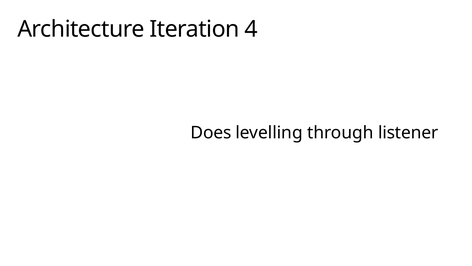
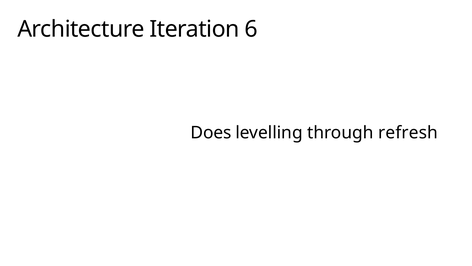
4: 4 -> 6 (251, 29)
listener: listener -> refresh (408, 133)
